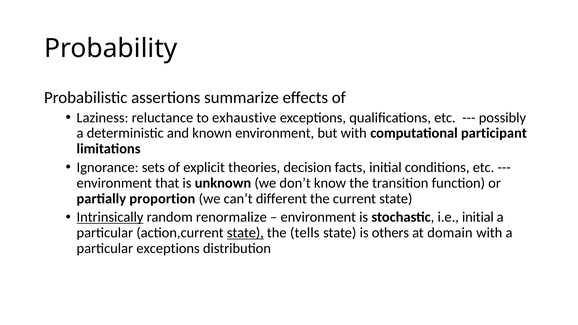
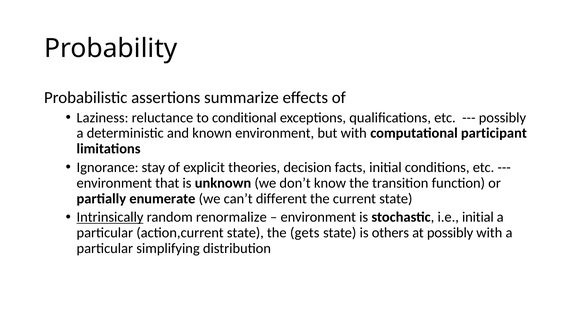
exhaustive: exhaustive -> conditional (244, 118)
sets: sets -> stay (153, 167)
proportion: proportion -> enumerate (162, 199)
state underline: present -> none (245, 233)
tells: tells -> gets (305, 233)
at domain: domain -> possibly (450, 233)
particular exceptions: exceptions -> simplifying (168, 248)
